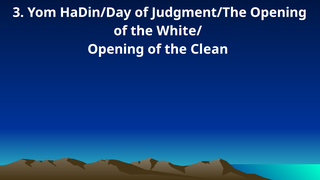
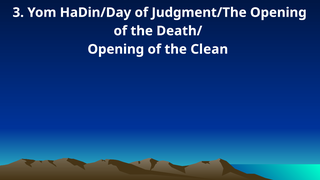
White/: White/ -> Death/ (179, 31)
